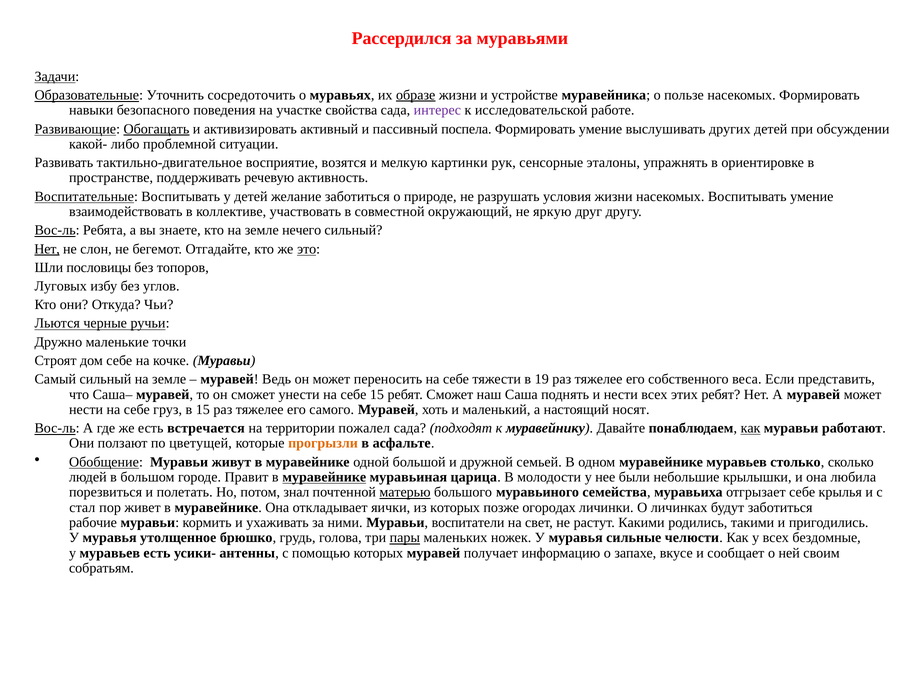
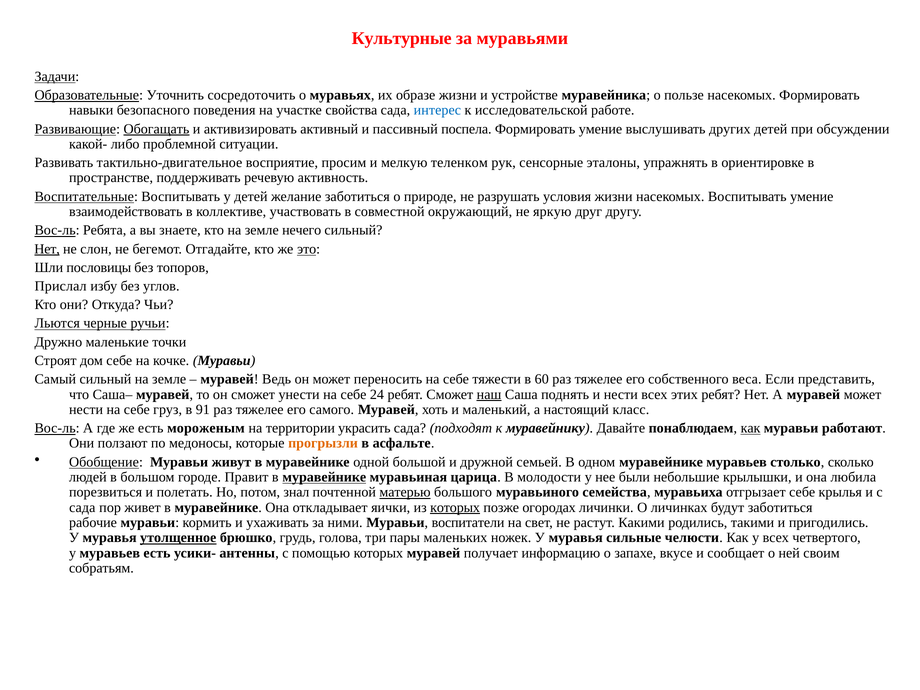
Рассердился: Рассердился -> Культурные (402, 38)
образе underline: present -> none (416, 95)
интерес colour: purple -> blue (437, 110)
возятся: возятся -> просим (344, 163)
картинки: картинки -> теленком (459, 163)
Луговых: Луговых -> Прислал (61, 286)
19: 19 -> 60 (542, 379)
себе 15: 15 -> 24 (377, 394)
наш underline: none -> present (489, 394)
в 15: 15 -> 91 (203, 410)
носят: носят -> класс (631, 410)
встречается: встречается -> мороженым (206, 428)
пожалел: пожалел -> украсить (364, 428)
цветущей: цветущей -> медоносы (201, 443)
стал: стал -> сада (82, 507)
которых underline: none -> present (455, 507)
утолщенное underline: none -> present (178, 538)
пары underline: present -> none (405, 538)
бездомные: бездомные -> четвертого (827, 538)
